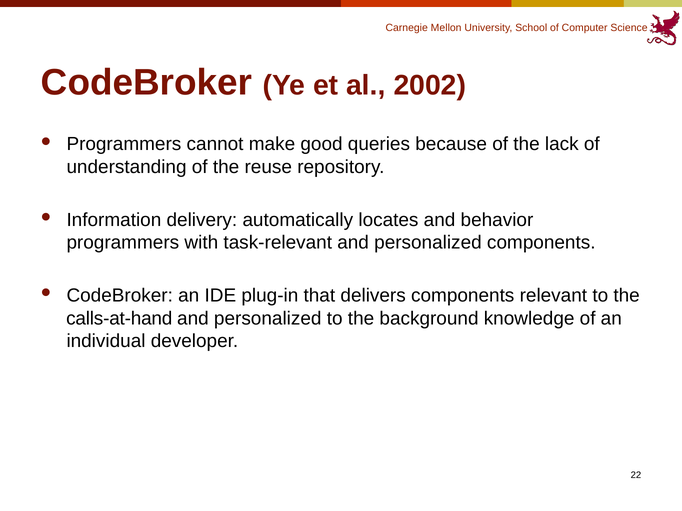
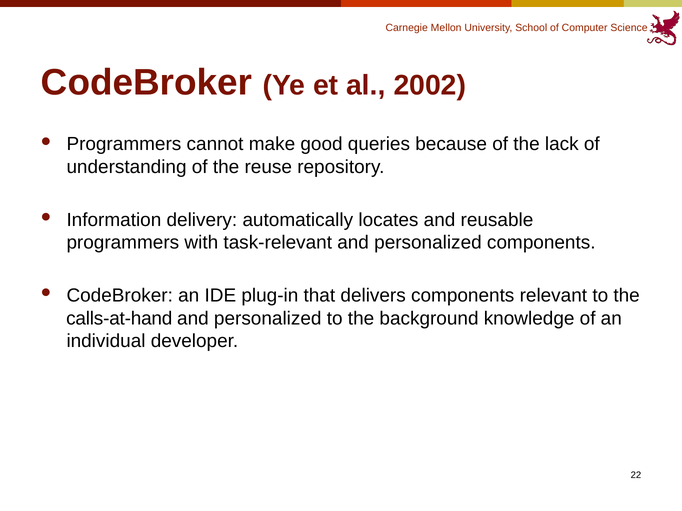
behavior: behavior -> reusable (497, 220)
